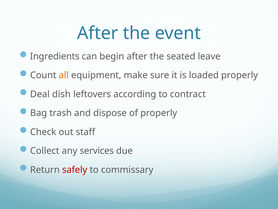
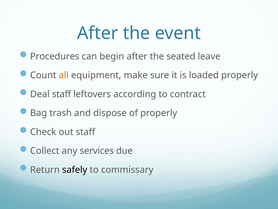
Ingredients: Ingredients -> Procedures (55, 56)
Deal dish: dish -> staff (61, 94)
safely colour: red -> black (75, 169)
